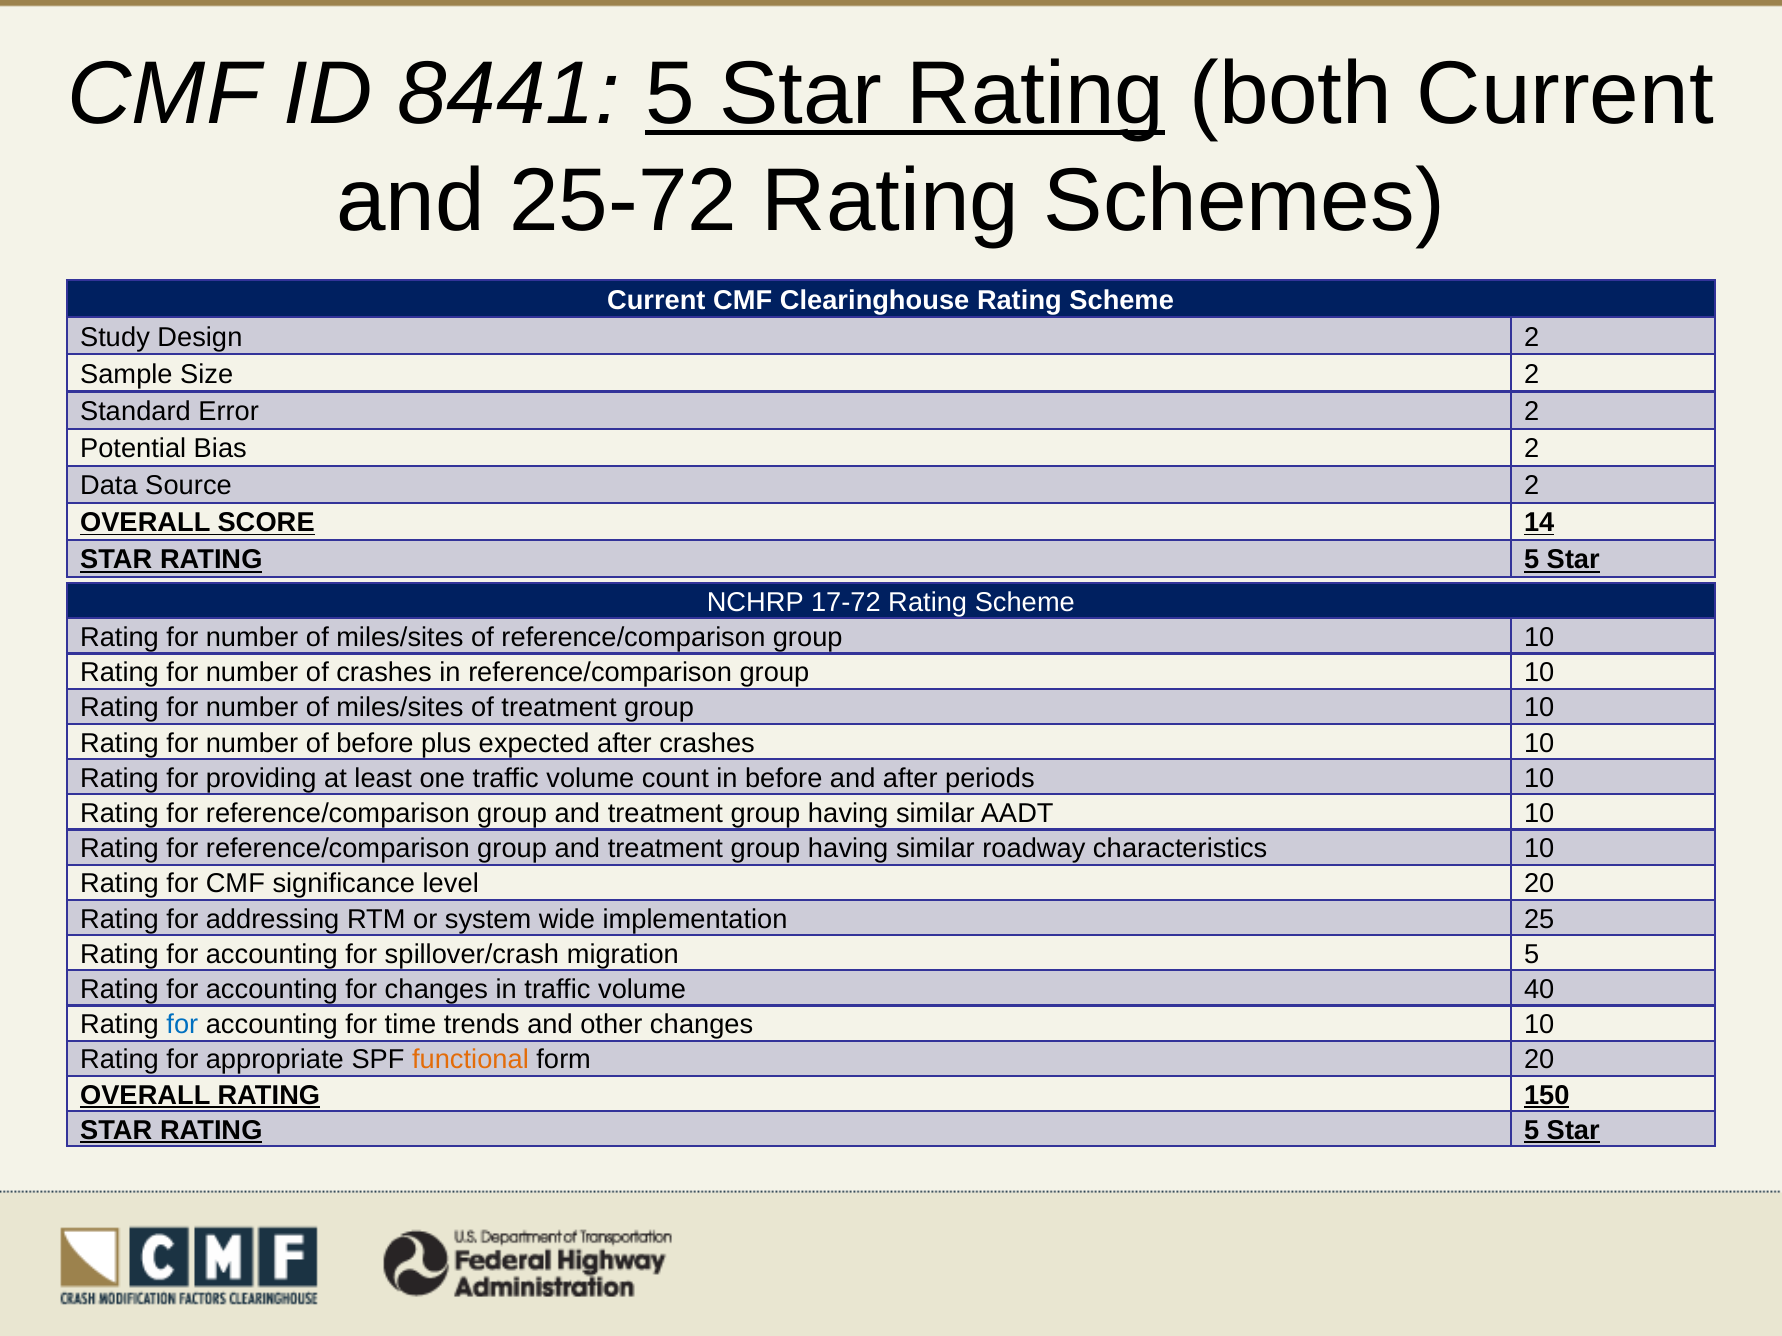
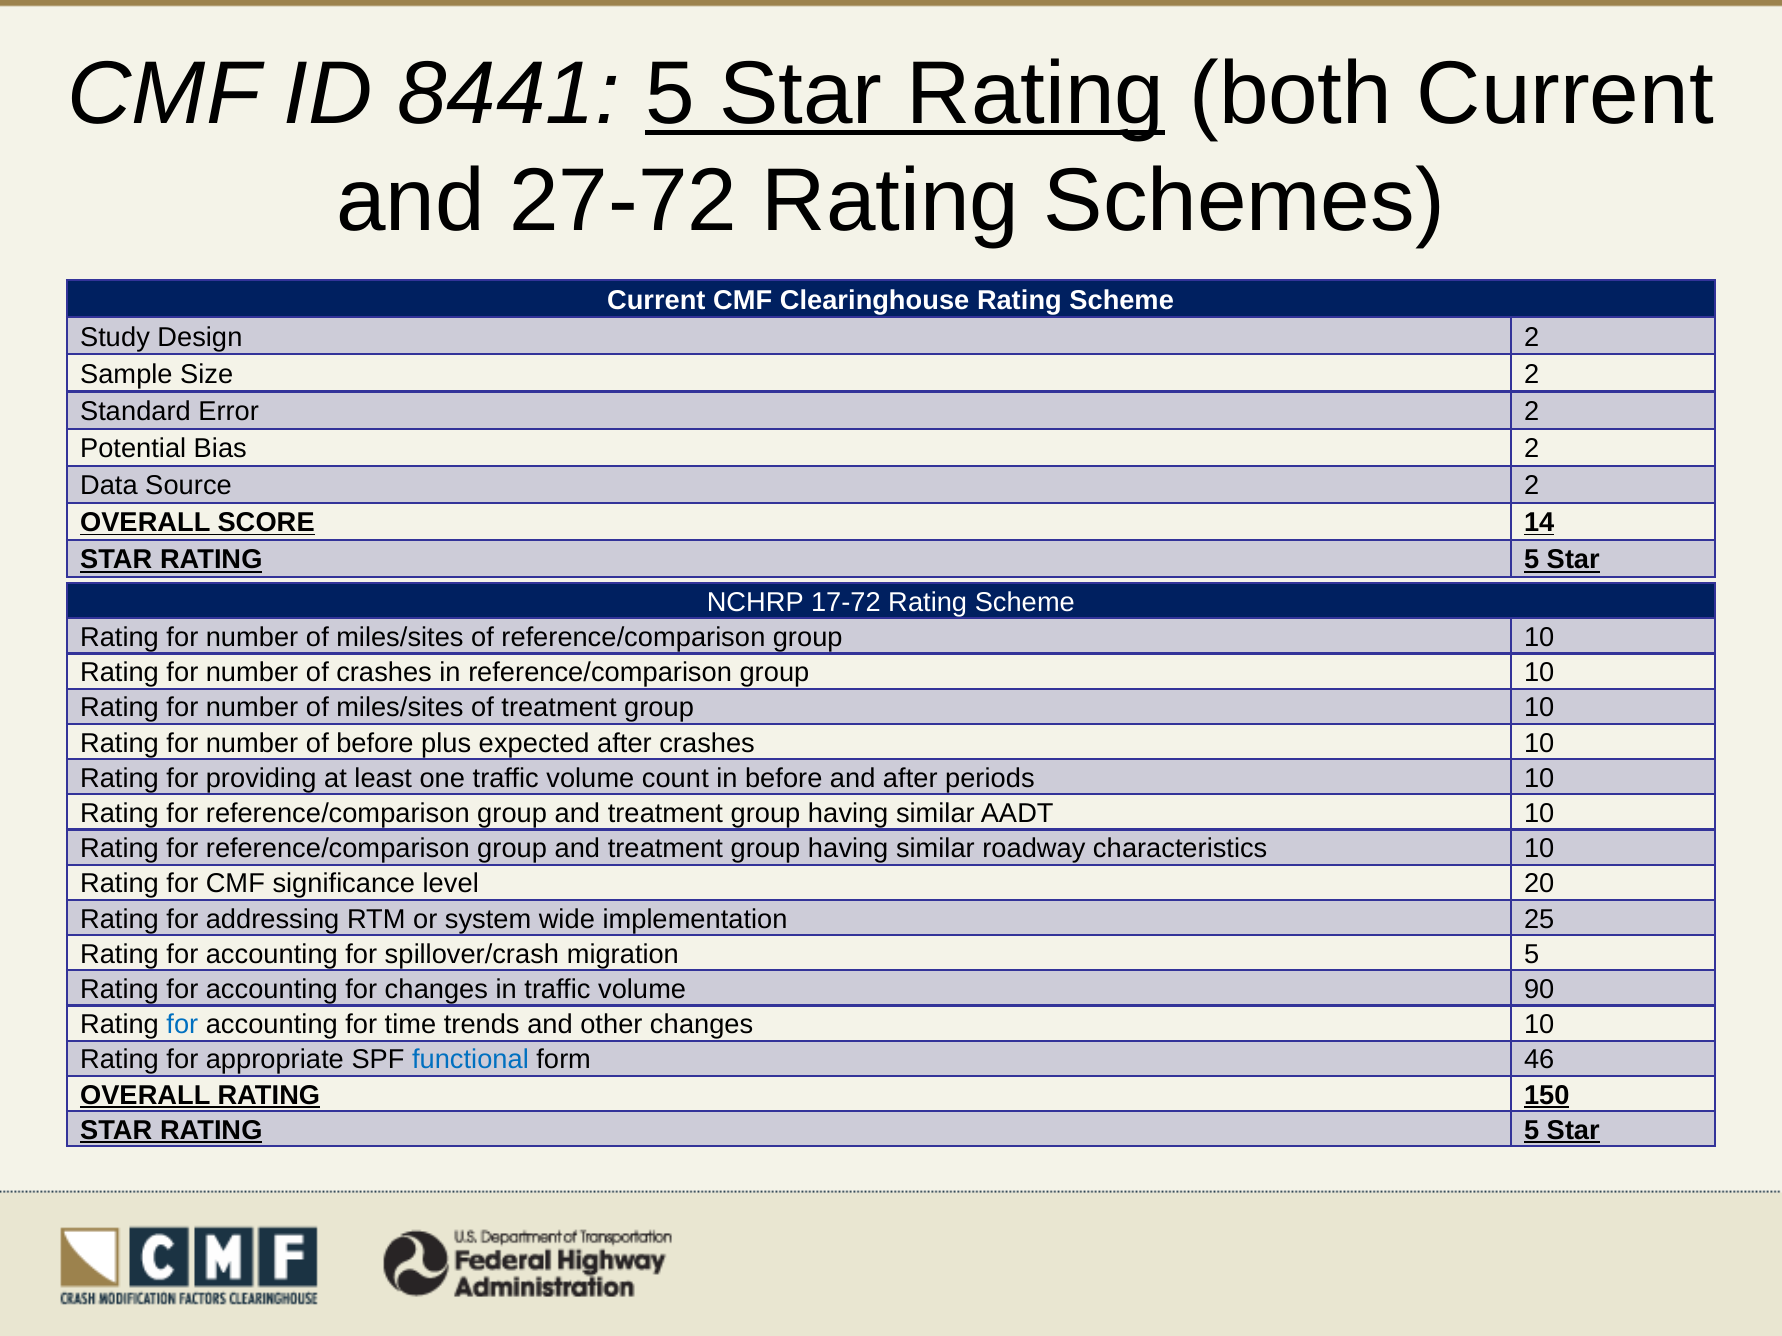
25-72: 25-72 -> 27-72 (623, 201)
40: 40 -> 90 (1539, 990)
functional colour: orange -> blue (470, 1060)
form 20: 20 -> 46 (1539, 1060)
